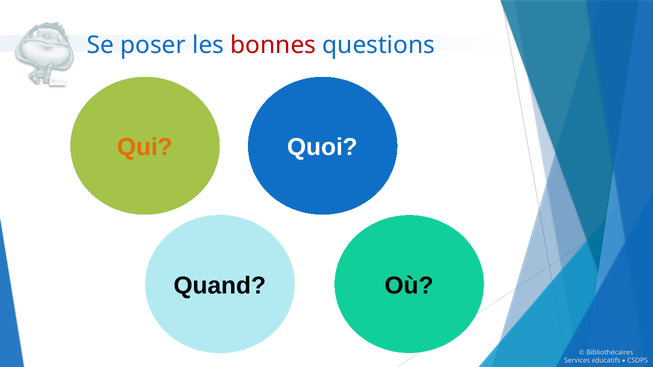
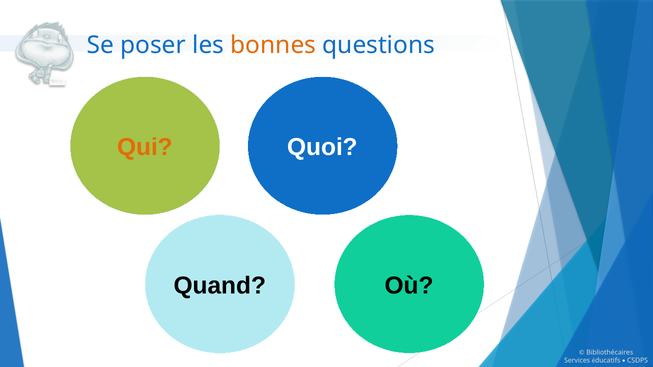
bonnes colour: red -> orange (273, 45)
